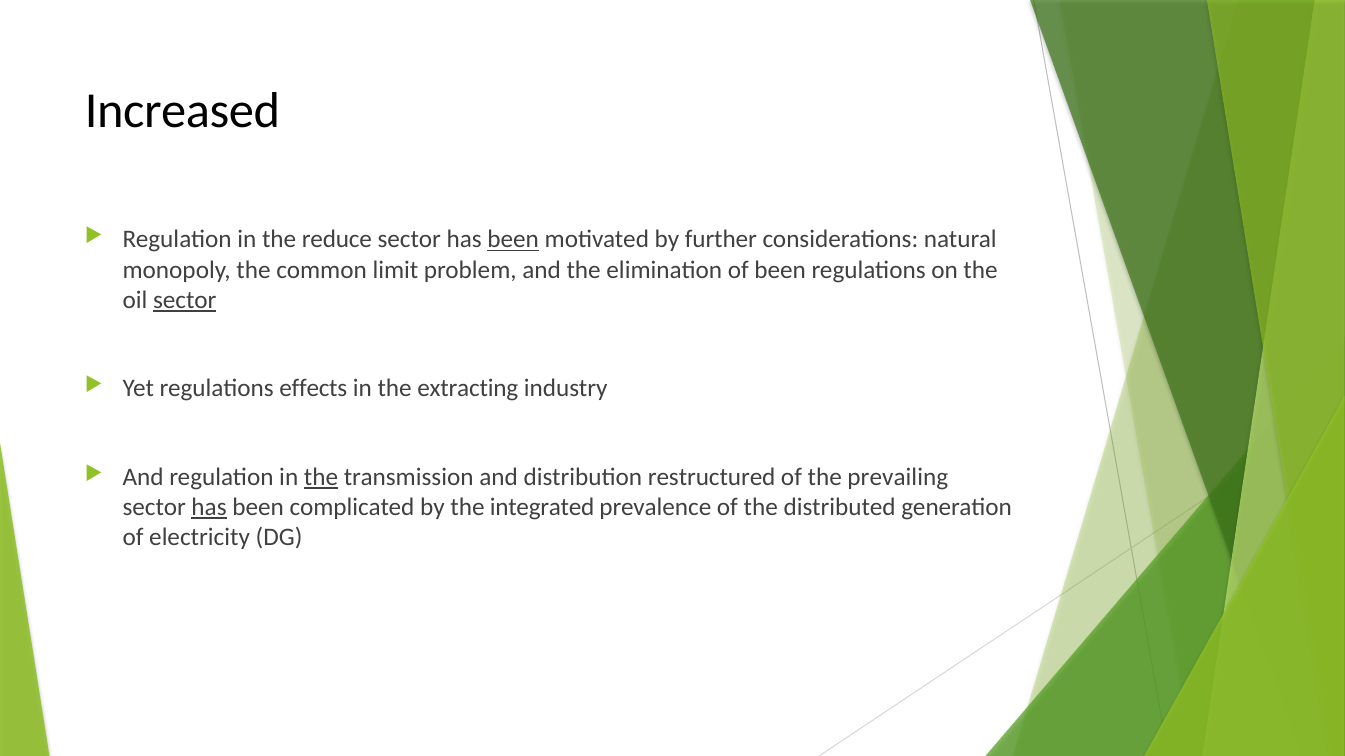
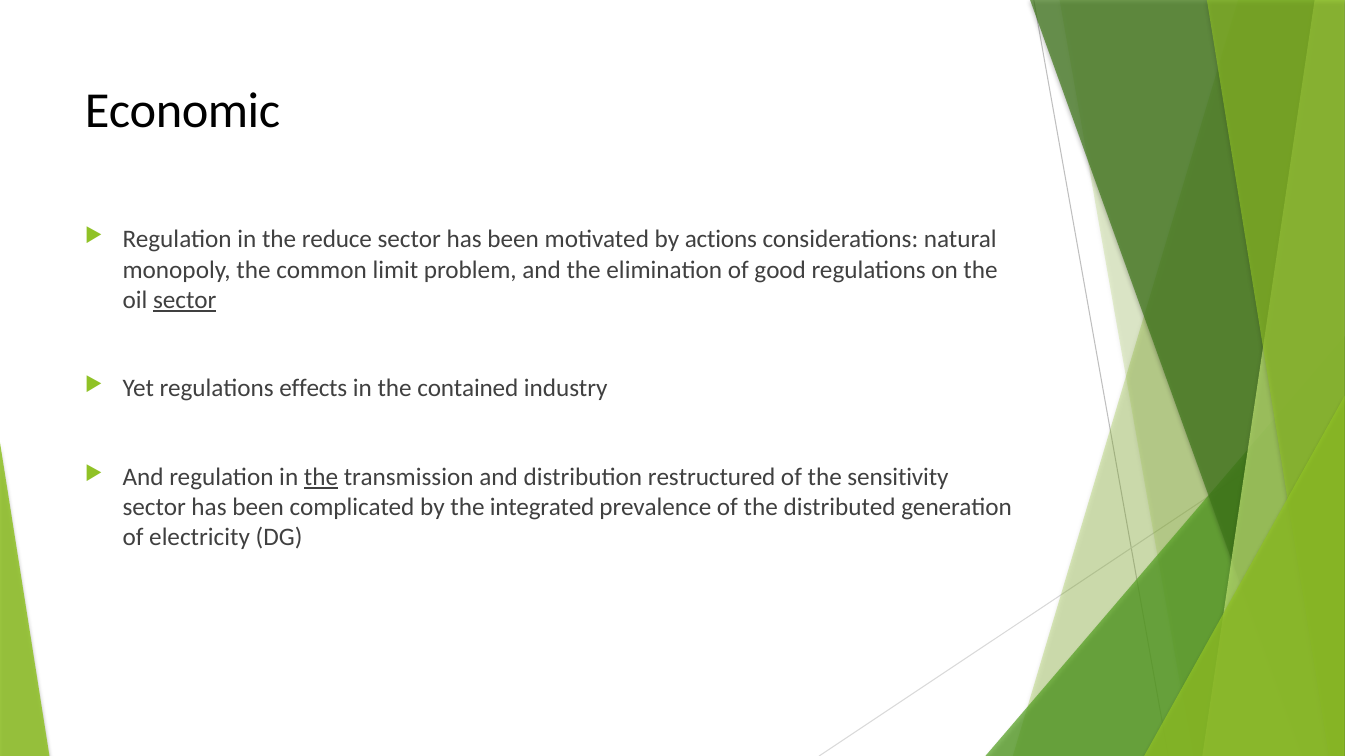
Increased: Increased -> Economic (182, 111)
been underline: present -> none (513, 240)
further: further -> actions (721, 240)
of been: been -> good (780, 270)
extracting: extracting -> contained (468, 389)
prevailing: prevailing -> sensitivity (898, 477)
has underline: present -> none (209, 508)
